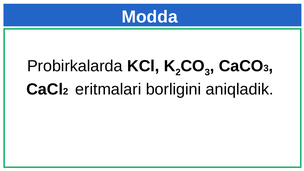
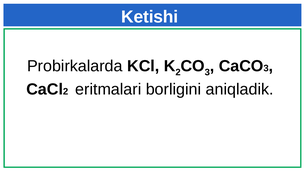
Modda: Modda -> Ketishi (150, 17)
